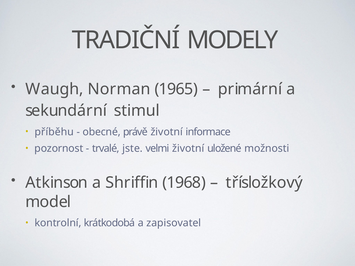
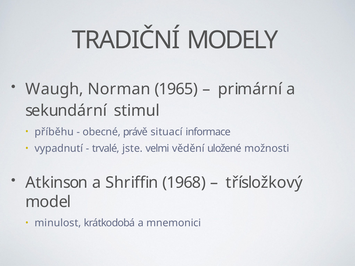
právě životní: životní -> situací (167, 132)
pozornost: pozornost -> vypadnutí (59, 149)
velmi životní: životní -> vědění (188, 149)
kontrolní: kontrolní -> minulost (58, 223)
zapisovatel: zapisovatel -> mnemonici (174, 223)
